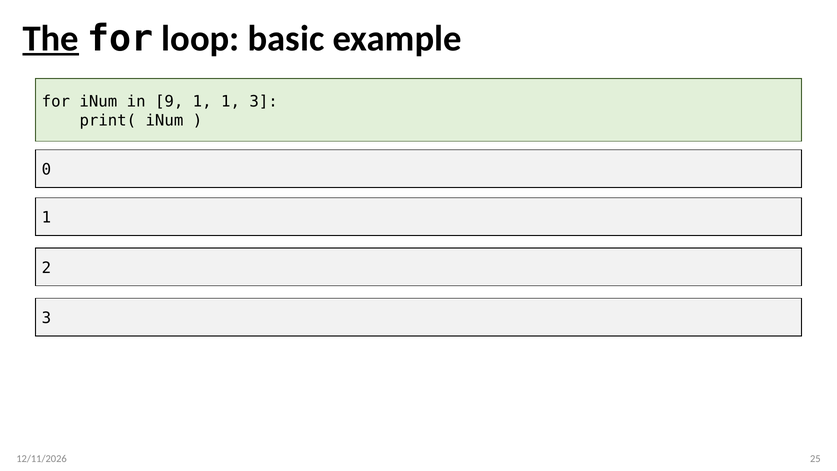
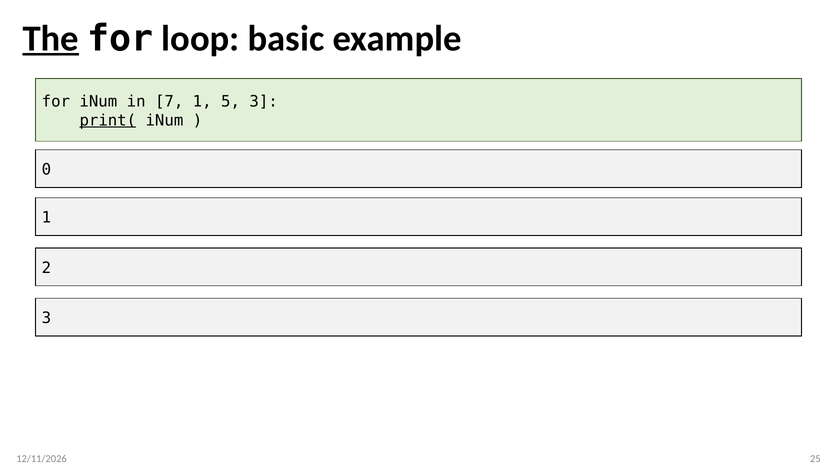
9: 9 -> 7 (169, 102)
1 1: 1 -> 5 (231, 102)
print( underline: none -> present (108, 120)
